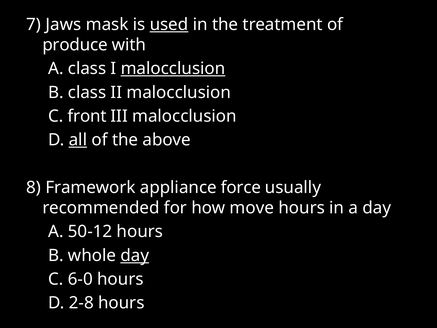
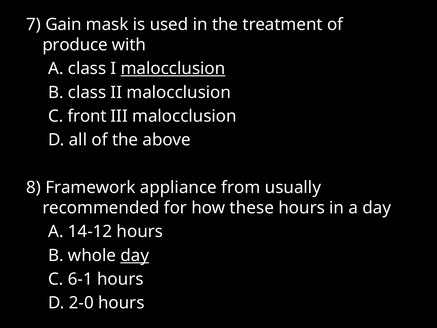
Jaws: Jaws -> Gain (64, 24)
used underline: present -> none (169, 24)
all underline: present -> none (78, 140)
force: force -> from (241, 187)
move: move -> these (252, 208)
50-12: 50-12 -> 14-12 (90, 231)
6-0: 6-0 -> 6-1 (80, 279)
2-8: 2-8 -> 2-0 (81, 303)
